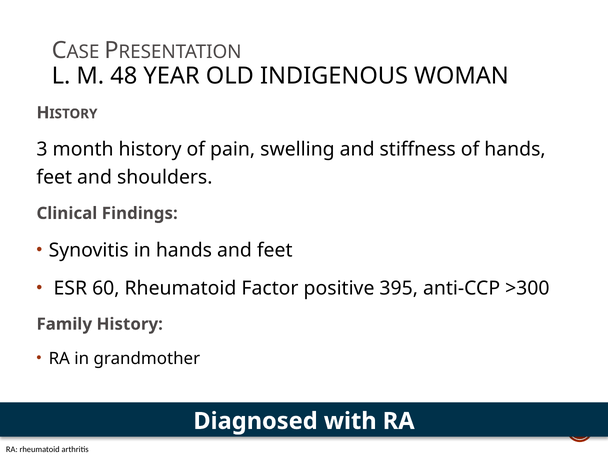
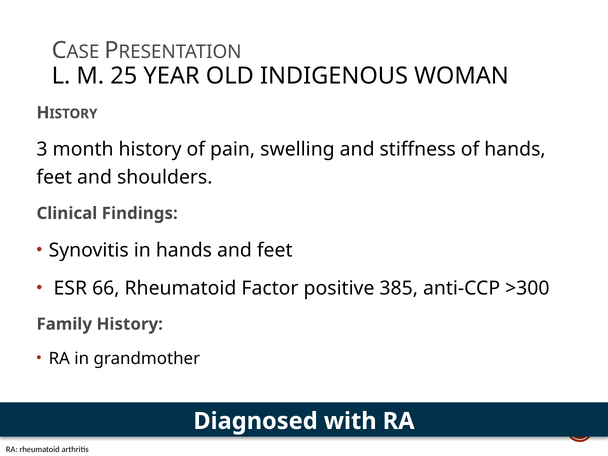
48: 48 -> 25 (124, 76)
60: 60 -> 66 (106, 288)
395: 395 -> 385 (399, 288)
